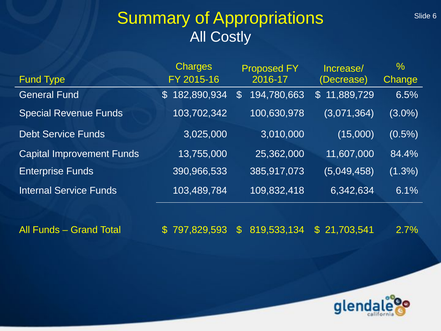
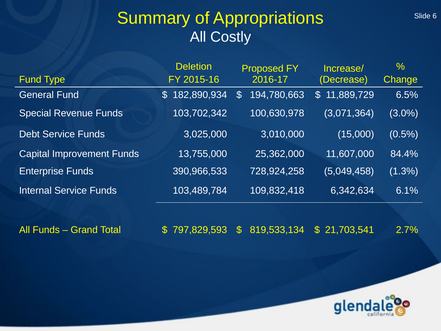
Charges: Charges -> Deletion (194, 67)
385,917,073: 385,917,073 -> 728,924,258 (277, 171)
